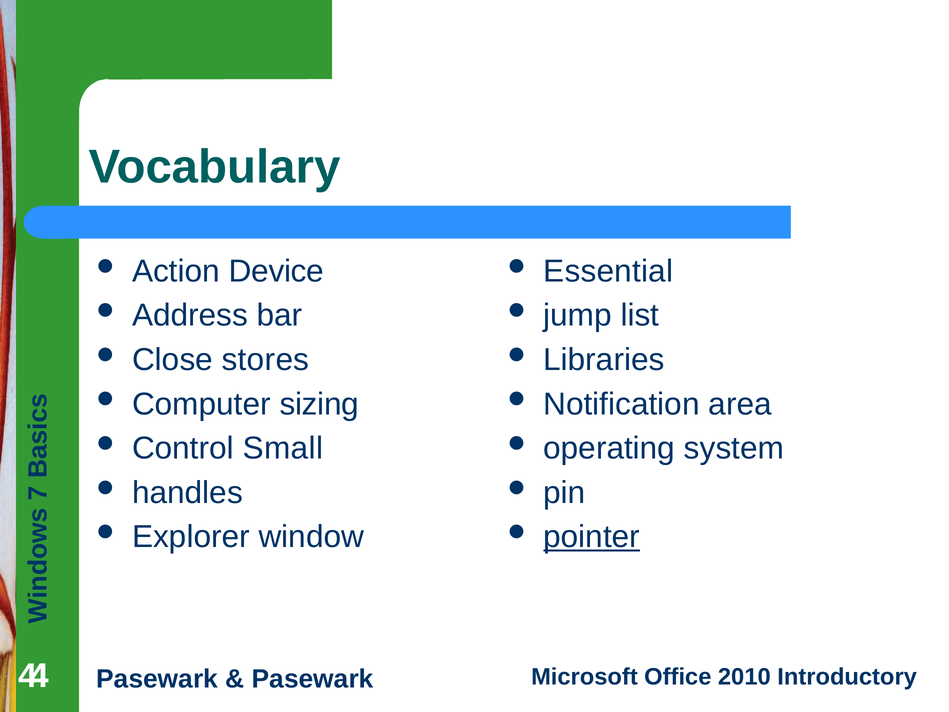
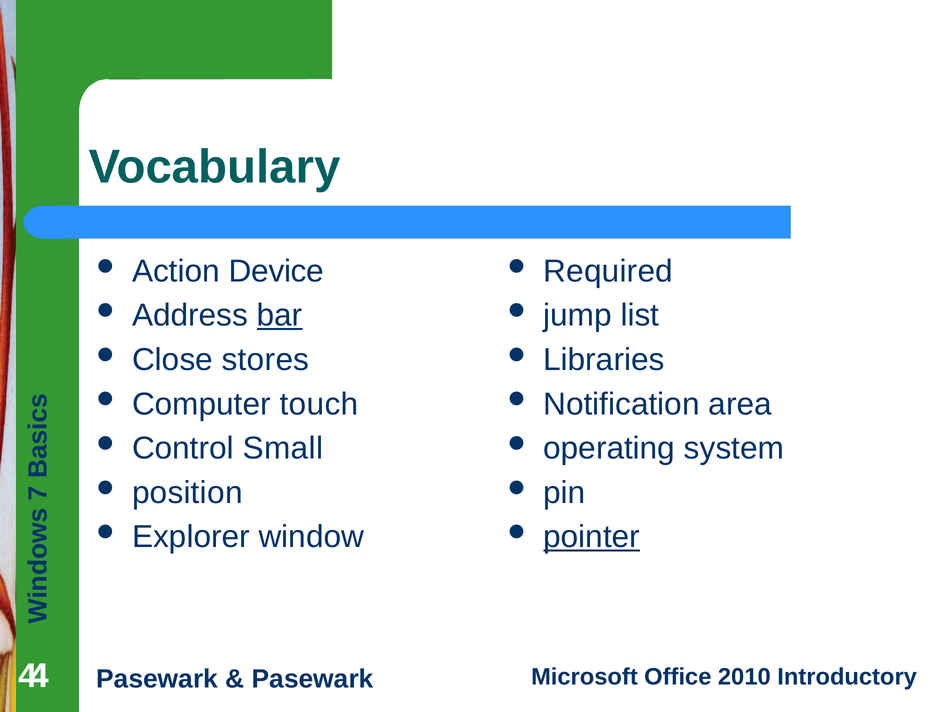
Essential: Essential -> Required (608, 271)
bar underline: none -> present (280, 315)
sizing: sizing -> touch (319, 404)
handles: handles -> position (187, 492)
